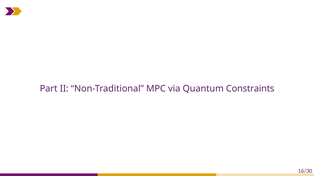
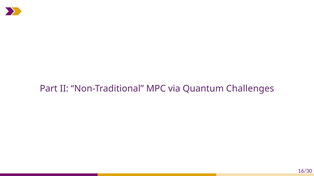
Constraints: Constraints -> Challenges (250, 89)
